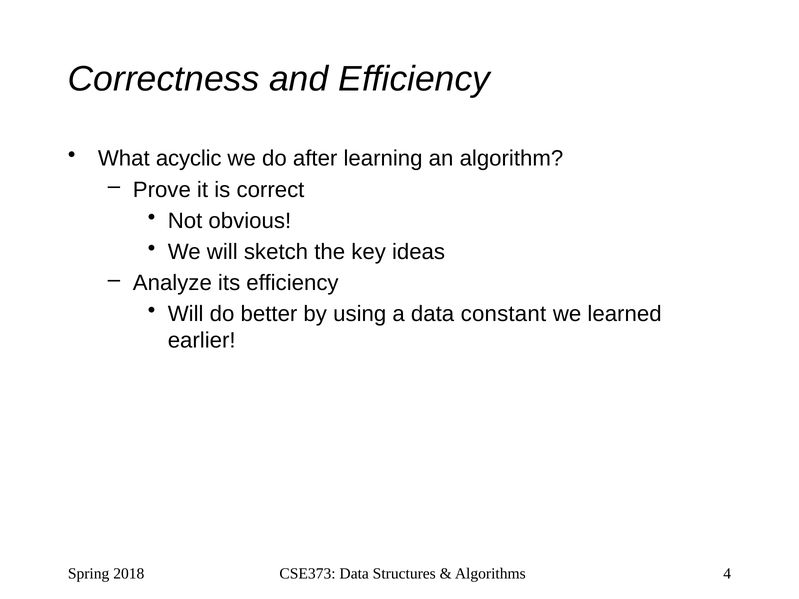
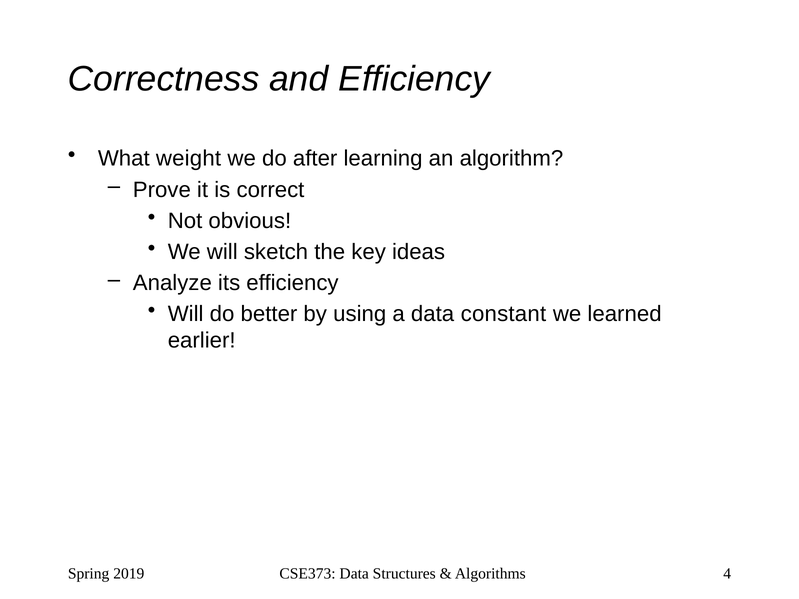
acyclic: acyclic -> weight (189, 159)
2018: 2018 -> 2019 (129, 574)
